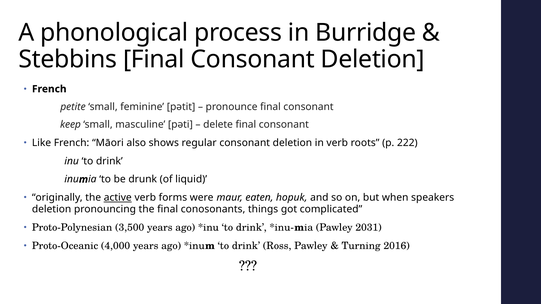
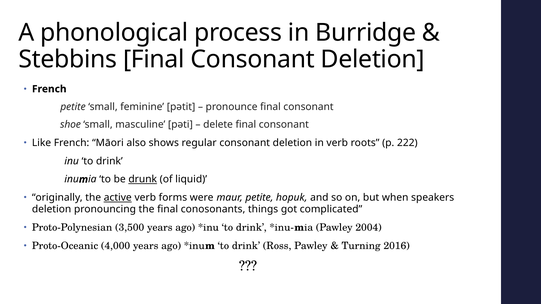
keep: keep -> shoe (71, 125)
drunk underline: none -> present (143, 179)
maur eaten: eaten -> petite (259, 198)
2031: 2031 -> 2004 (369, 228)
